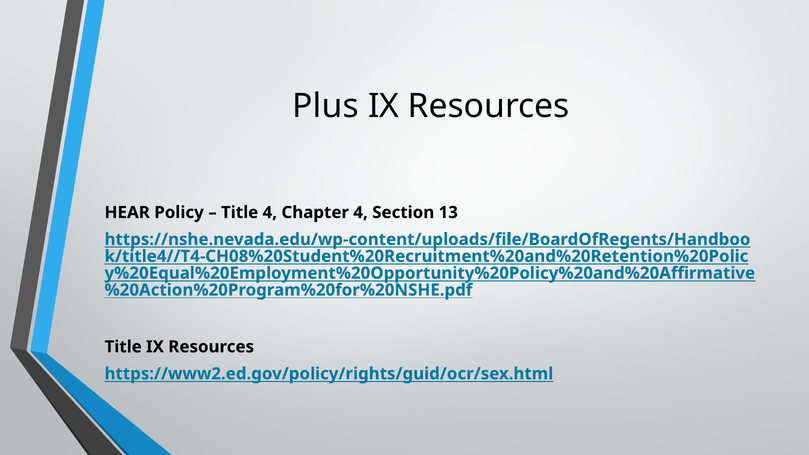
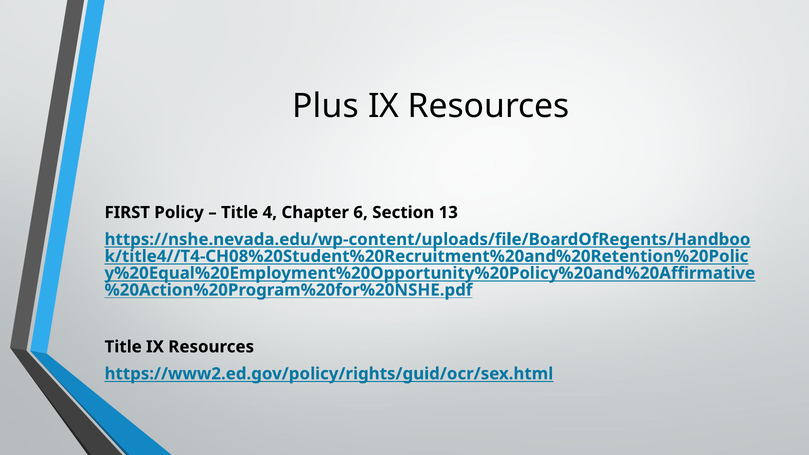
HEAR: HEAR -> FIRST (127, 213)
Chapter 4: 4 -> 6 (361, 213)
